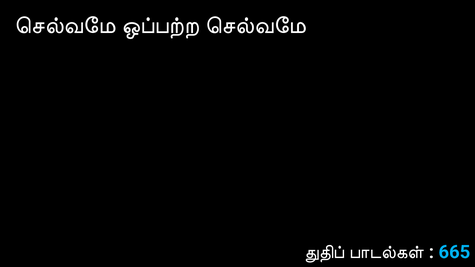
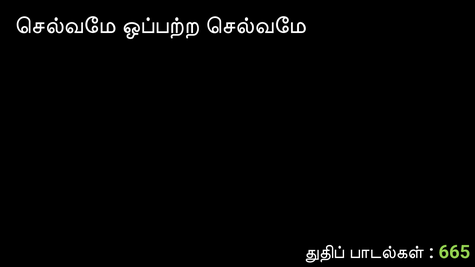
665 colour: light blue -> light green (454, 252)
